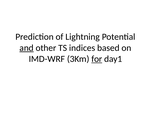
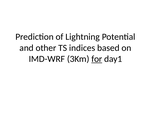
and underline: present -> none (27, 48)
